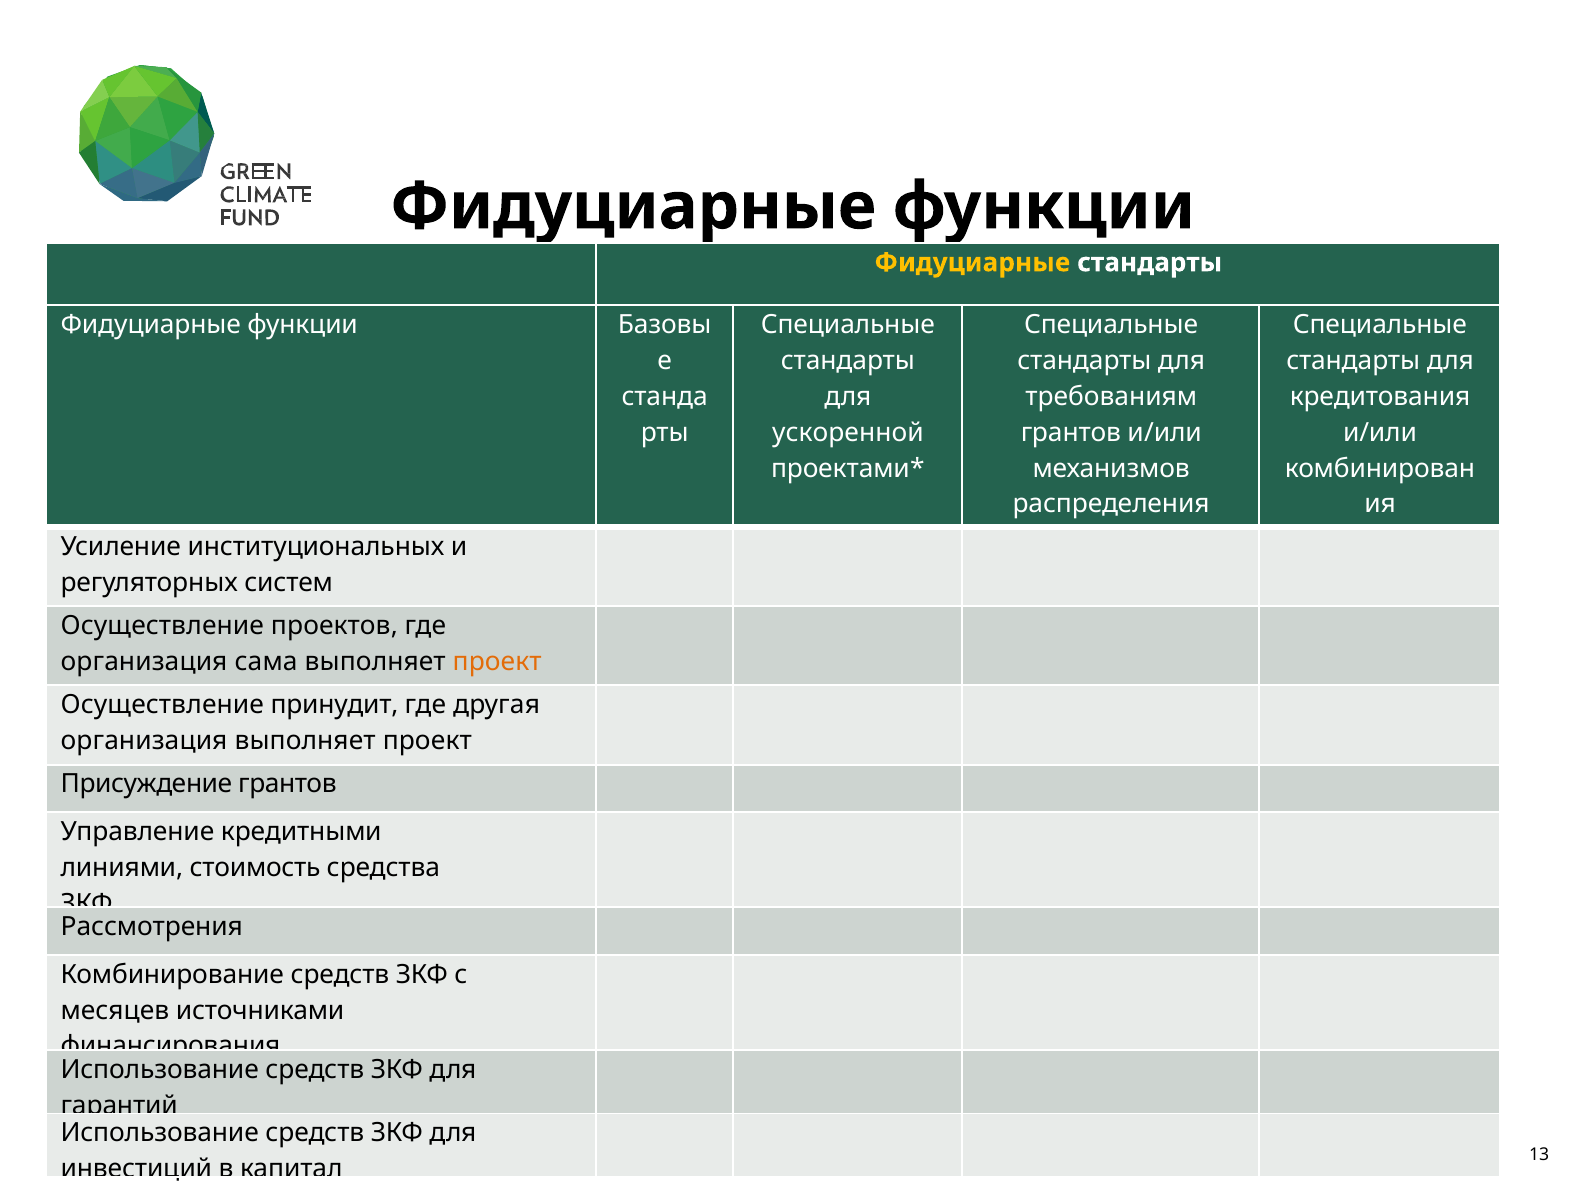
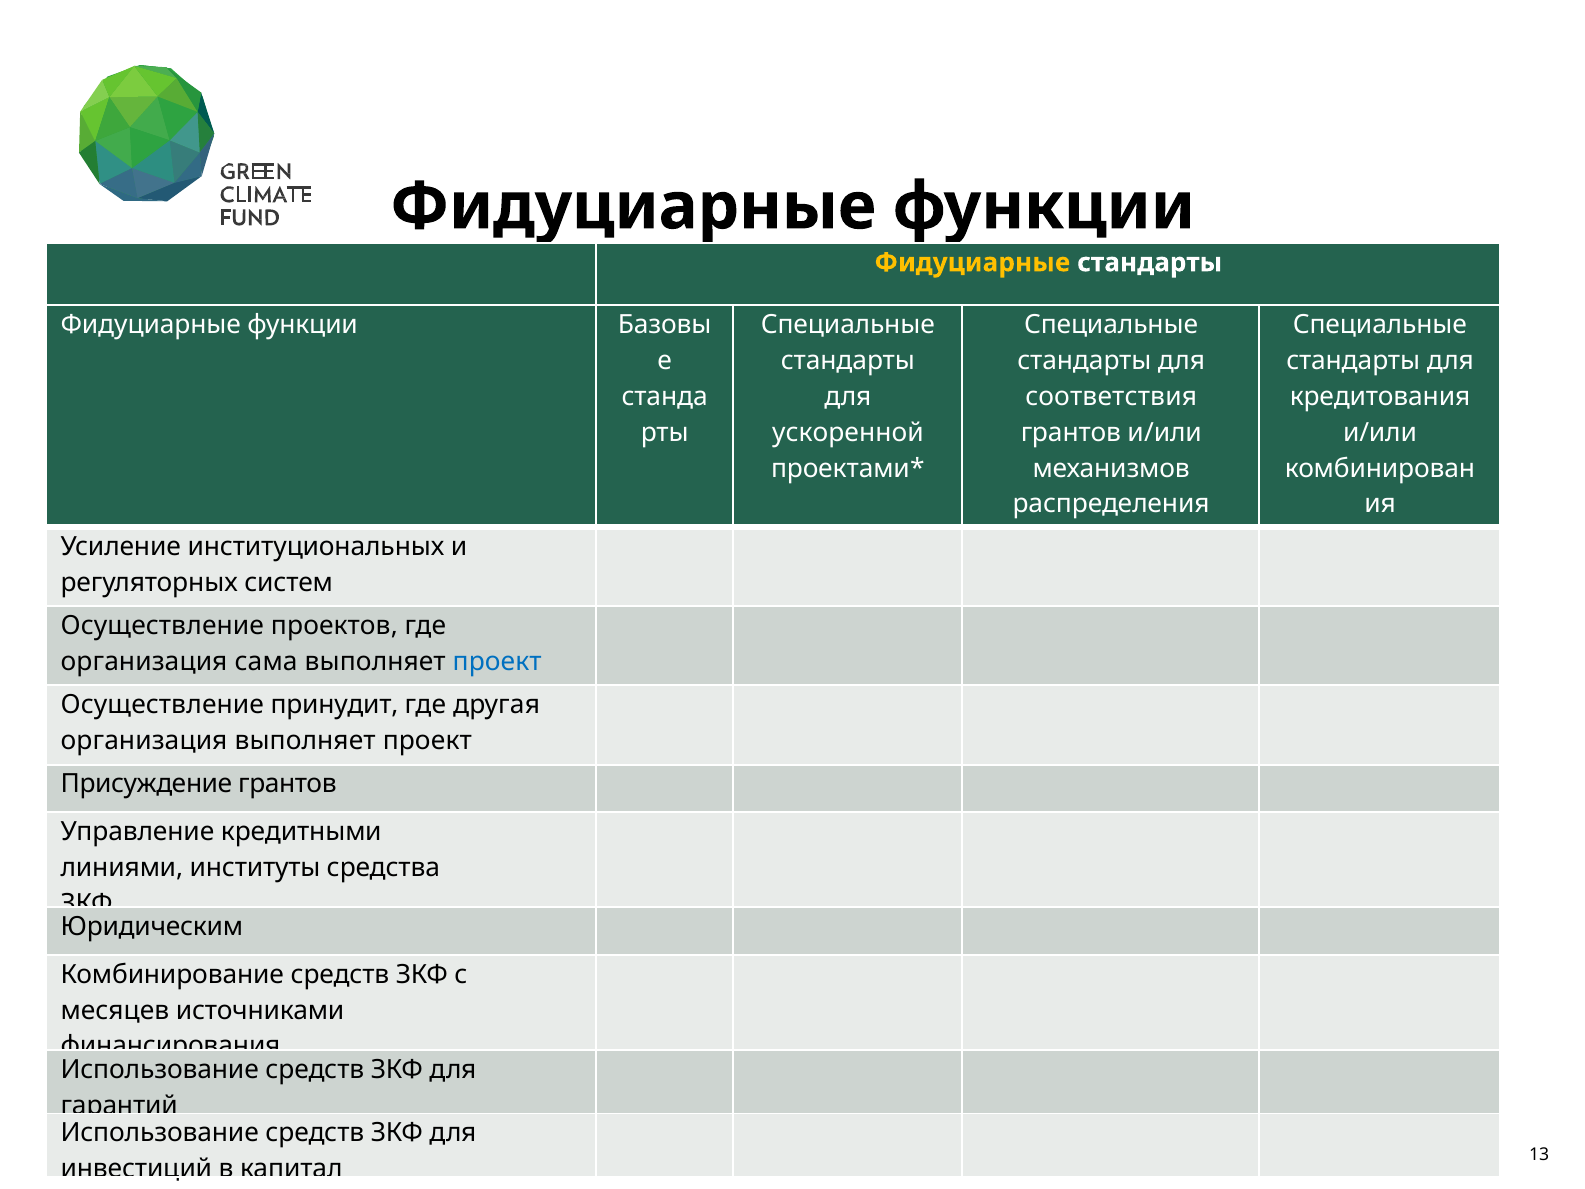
требованиям: требованиям -> соответствия (1111, 396)
проект colour: orange -> blue (497, 662)
стоимость: стоимость -> институты (255, 867)
Рассмотрения: Рассмотрения -> Юридическим (152, 927)
